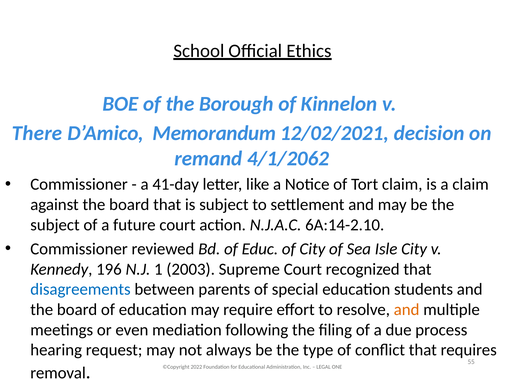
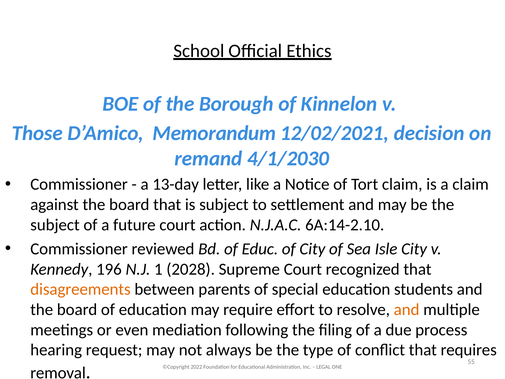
There: There -> Those (37, 133)
4/1/2062: 4/1/2062 -> 4/1/2030 (288, 158)
41-day: 41-day -> 13-day (176, 184)
2003: 2003 -> 2028 (191, 269)
disagreements colour: blue -> orange (80, 289)
